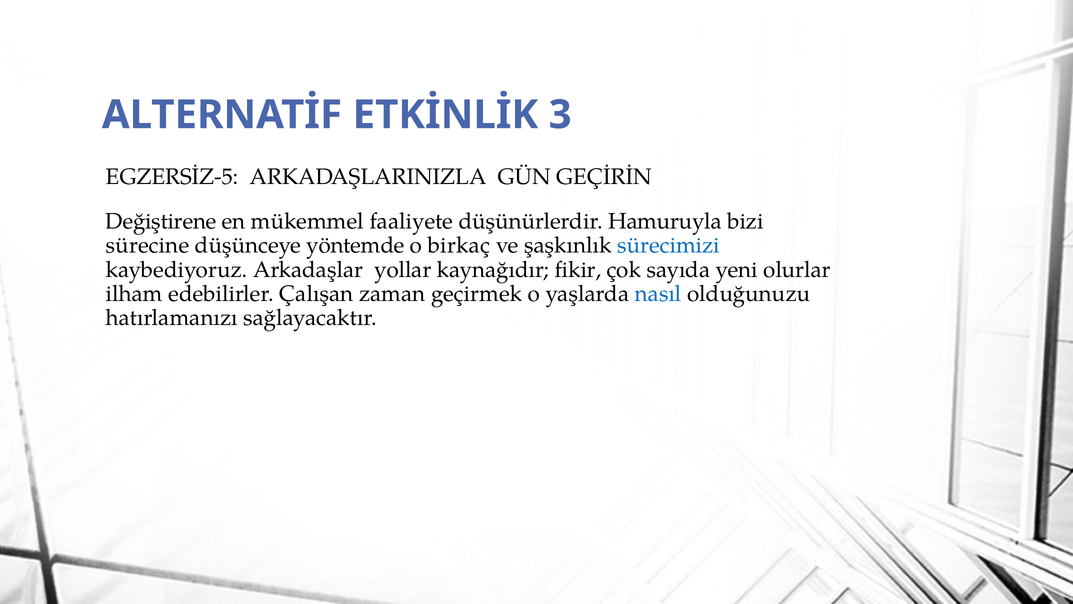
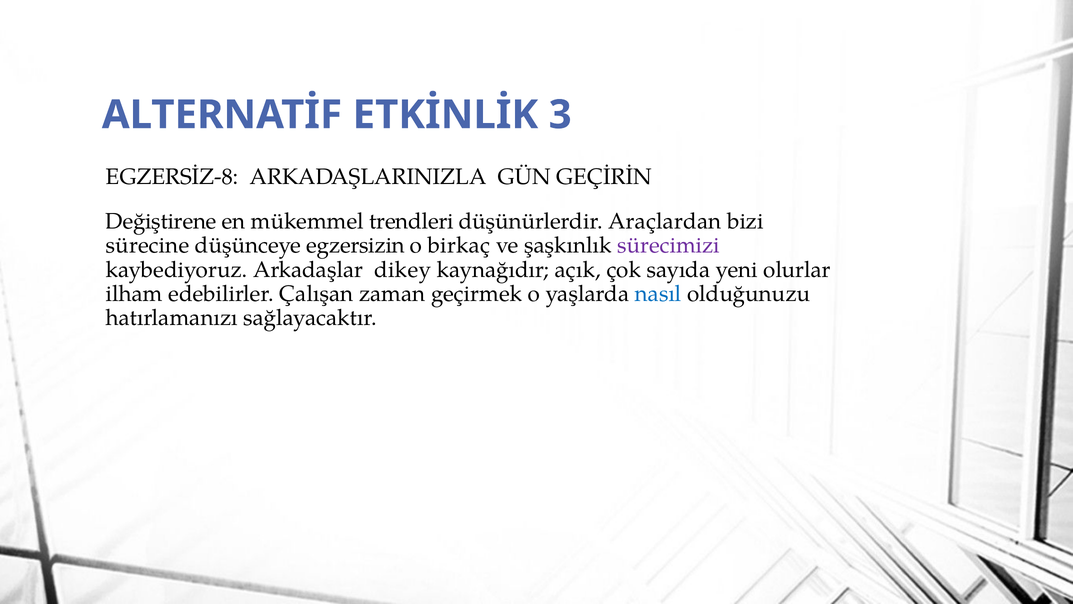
EGZERSİZ-5: EGZERSİZ-5 -> EGZERSİZ-8 (172, 177)
faaliyete: faaliyete -> trendleri (411, 221)
Hamuruyla: Hamuruyla -> Araçlardan (665, 221)
yöntemde: yöntemde -> egzersizin (356, 245)
sürecimizi colour: blue -> purple (669, 245)
yollar: yollar -> dikey (403, 270)
fikir: fikir -> açık (578, 270)
